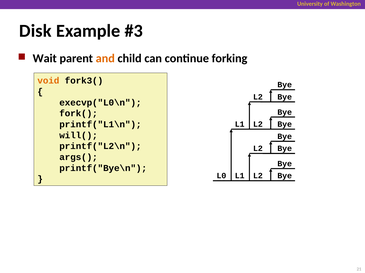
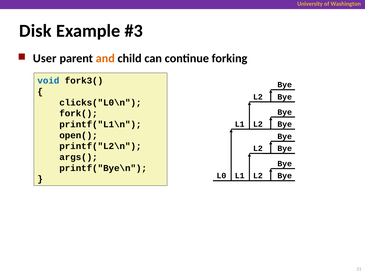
Wait: Wait -> User (45, 59)
void colour: orange -> blue (48, 81)
execvp("L0\n: execvp("L0\n -> clicks("L0\n (100, 103)
will(: will( -> open( (78, 136)
